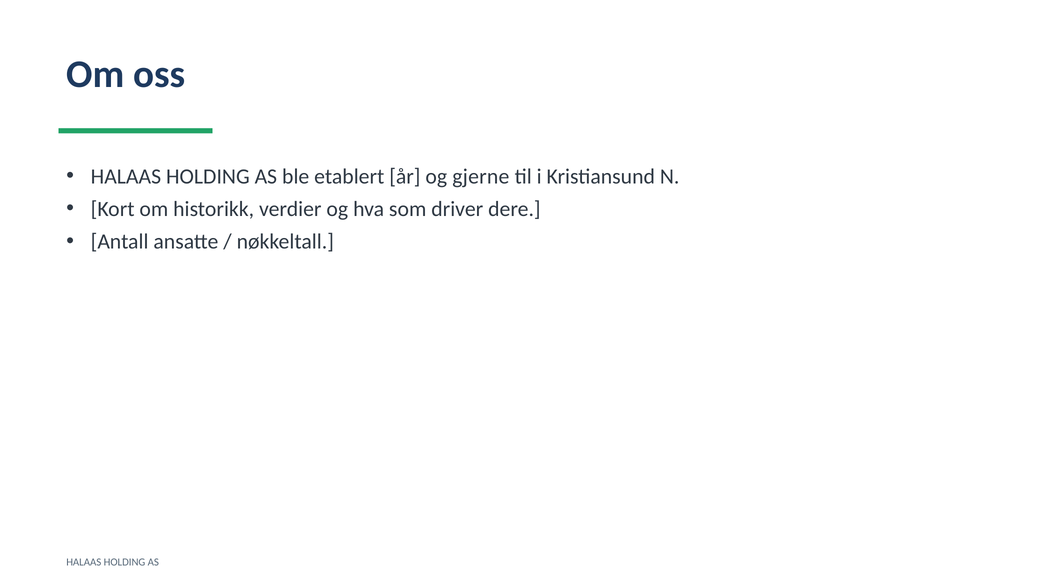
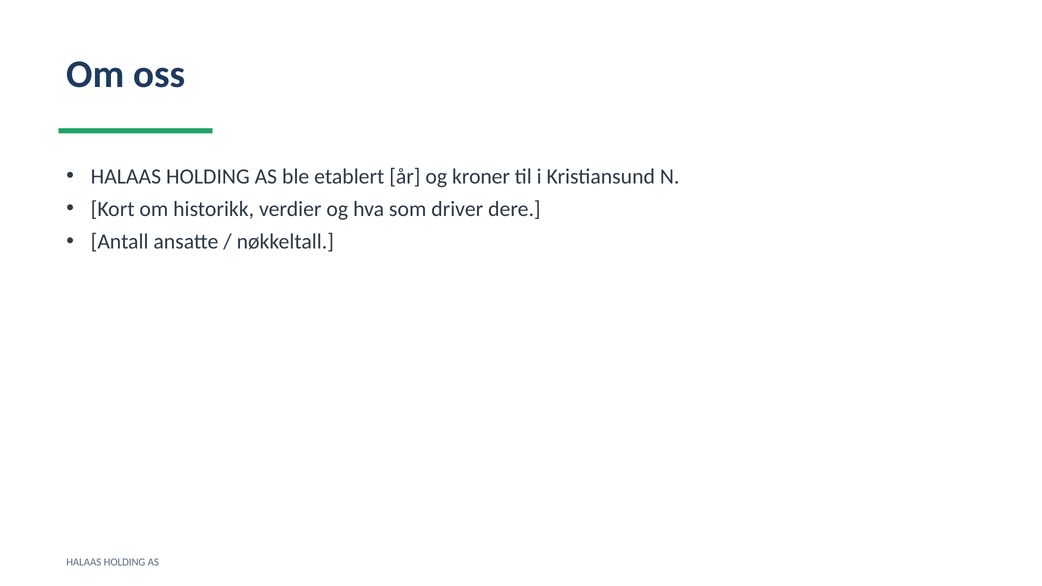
gjerne: gjerne -> kroner (481, 176)
